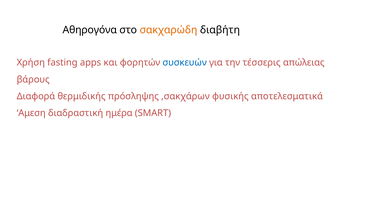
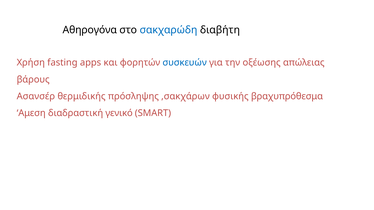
σακχαρώδη colour: orange -> blue (168, 30)
τέσσερις: τέσσερις -> οξέωσης (262, 63)
Διαφορά: Διαφορά -> Ασανσέρ (36, 96)
αποτελεσματικά: αποτελεσματικά -> βραχυπρόθεσμα (287, 96)
ημέρα: ημέρα -> γενικό (119, 113)
